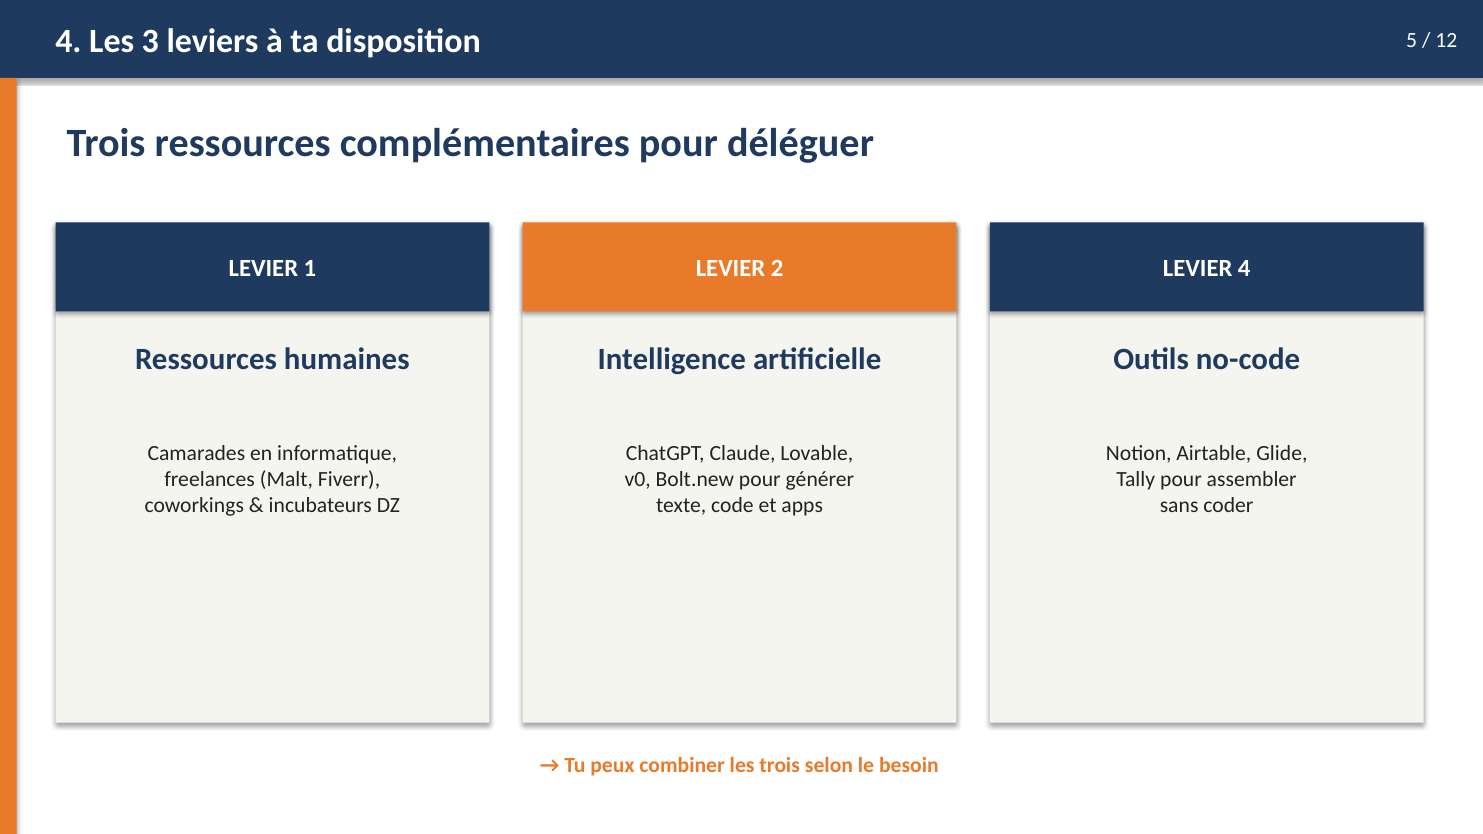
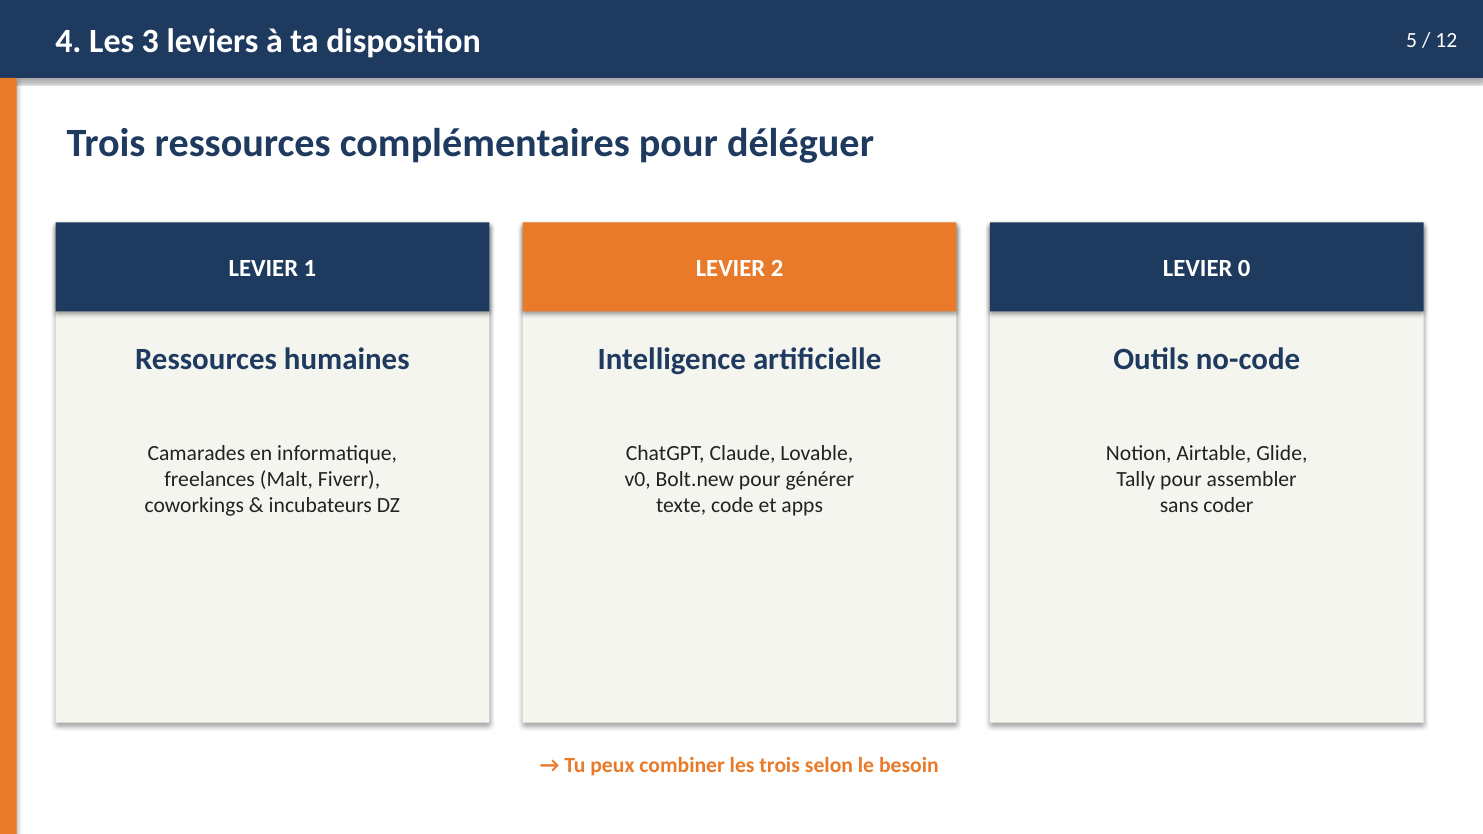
LEVIER 4: 4 -> 0 (1244, 269)
